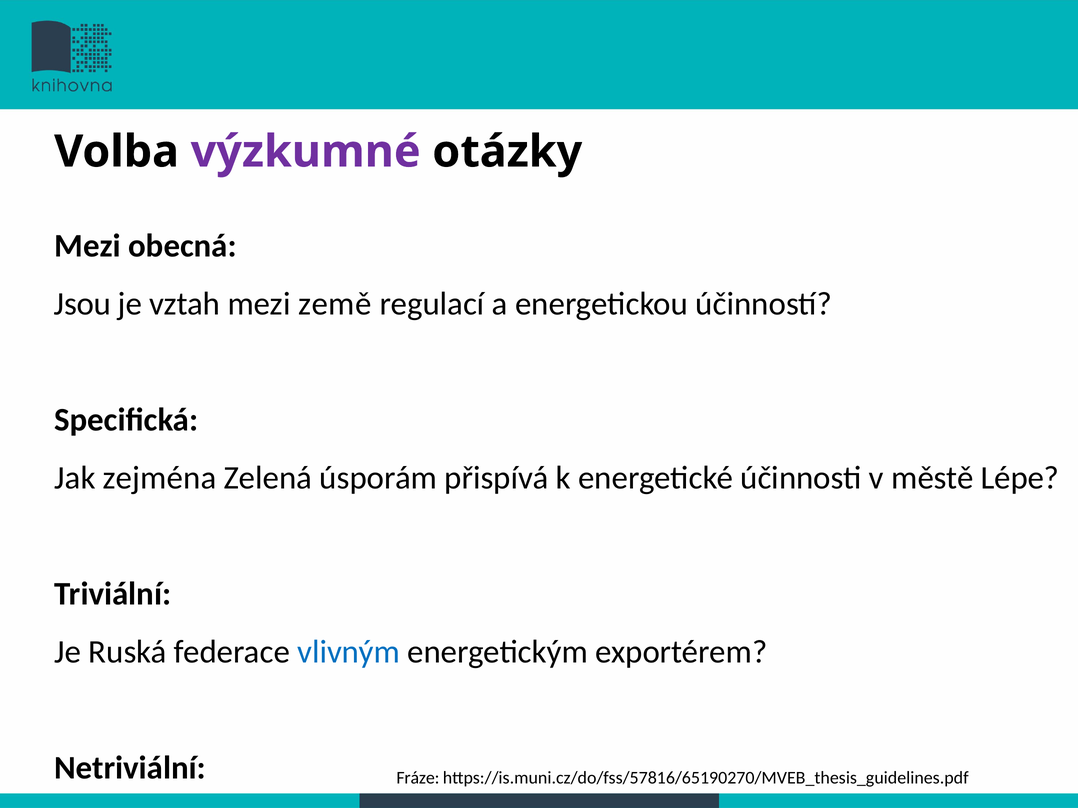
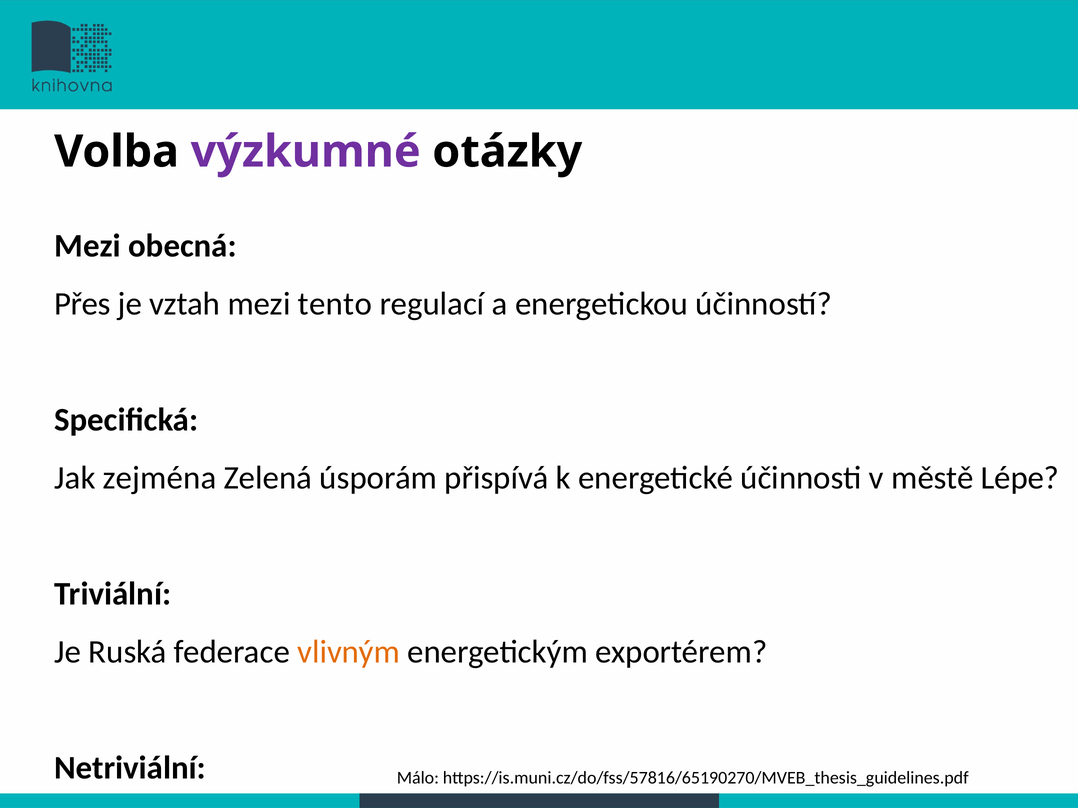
Jsou: Jsou -> Přes (82, 304)
země: země -> tento (335, 304)
vlivným colour: blue -> orange (349, 652)
Fráze: Fráze -> Málo (418, 778)
